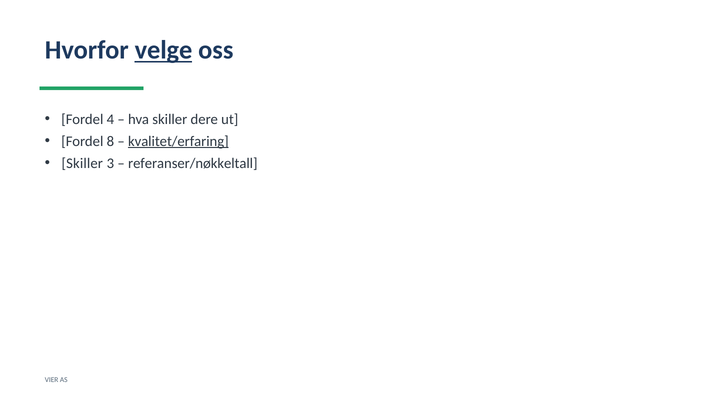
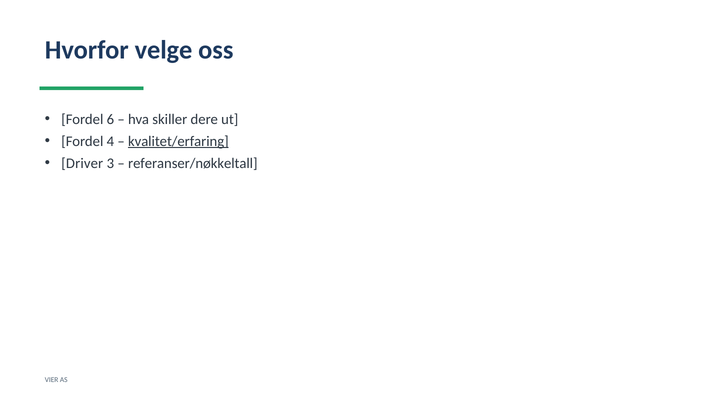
velge underline: present -> none (164, 50)
4: 4 -> 6 (110, 119)
8: 8 -> 4 (110, 141)
Skiller: Skiller -> Driver (82, 163)
